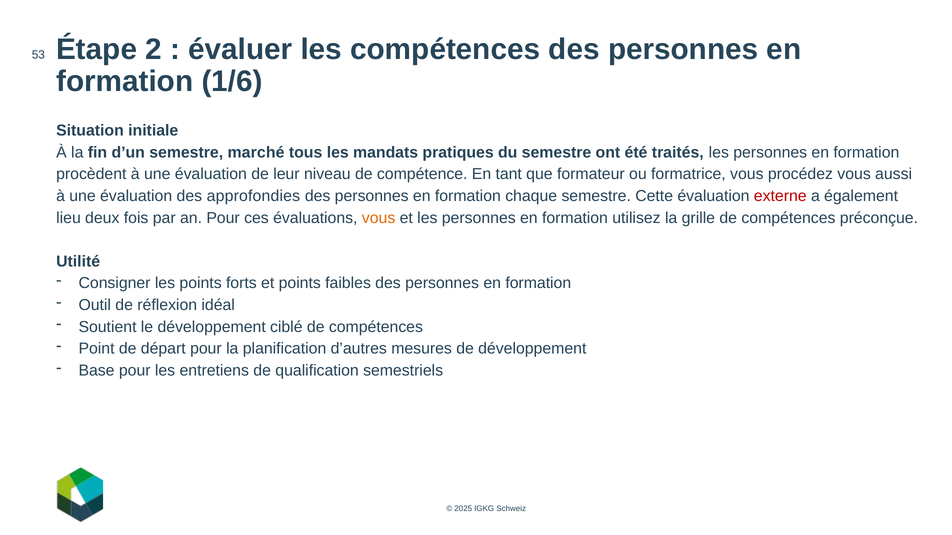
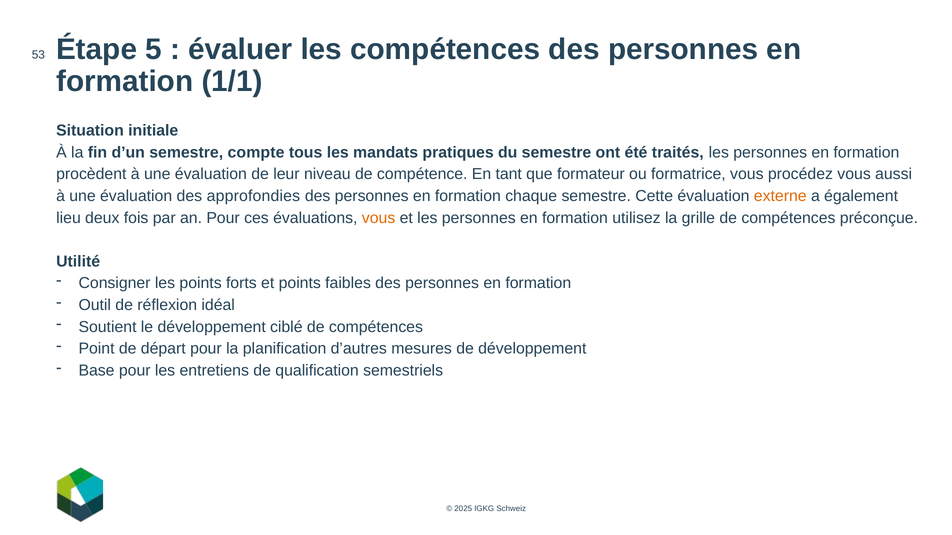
2: 2 -> 5 (154, 50)
1/6: 1/6 -> 1/1 (232, 81)
marché: marché -> compte (256, 153)
externe colour: red -> orange (780, 196)
